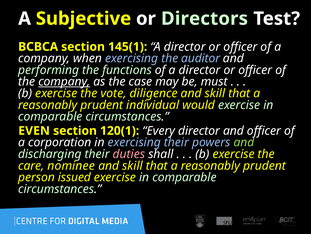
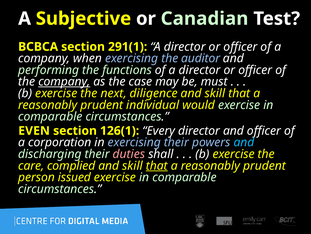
Directors: Directors -> Canadian (205, 19)
145(1: 145(1 -> 291(1 (128, 47)
vote: vote -> next (114, 93)
120(1: 120(1 -> 126(1 (120, 130)
and colour: light green -> light blue (244, 142)
nominee: nominee -> complied (71, 165)
that underline: none -> present (157, 165)
